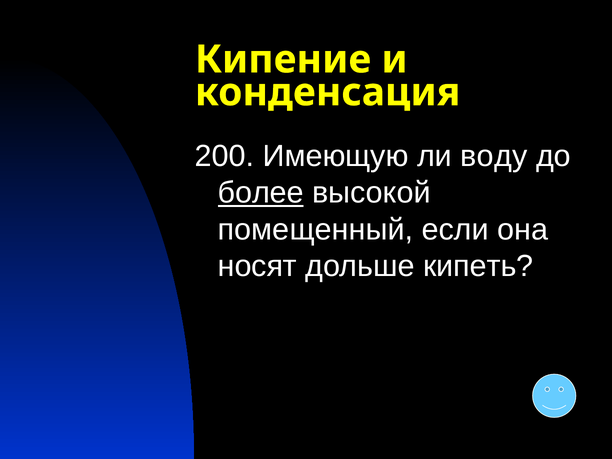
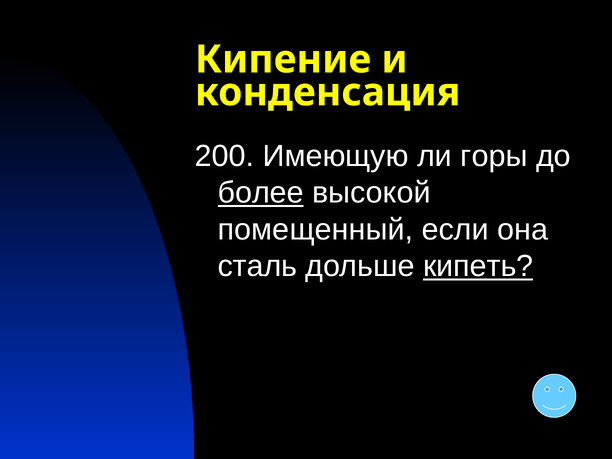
воду: воду -> горы (494, 156)
носят: носят -> сталь (257, 266)
кипеть underline: none -> present (478, 266)
